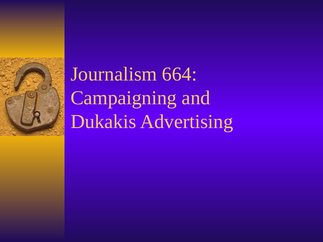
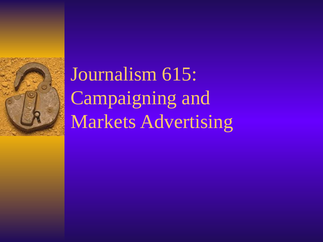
664: 664 -> 615 (180, 74)
Dukakis: Dukakis -> Markets (103, 122)
